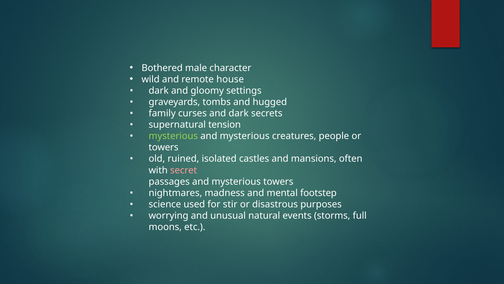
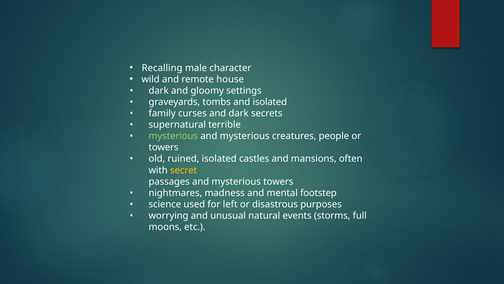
Bothered: Bothered -> Recalling (162, 68)
and hugged: hugged -> isolated (270, 102)
tension: tension -> terrible (225, 125)
secret colour: pink -> yellow (184, 170)
stir: stir -> left (230, 204)
